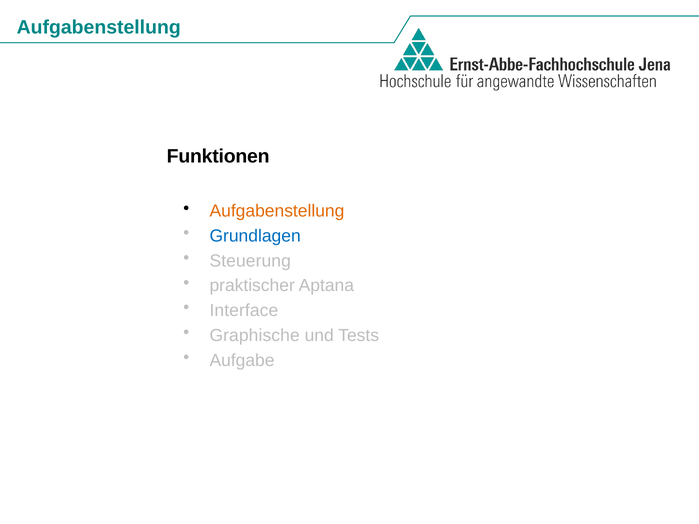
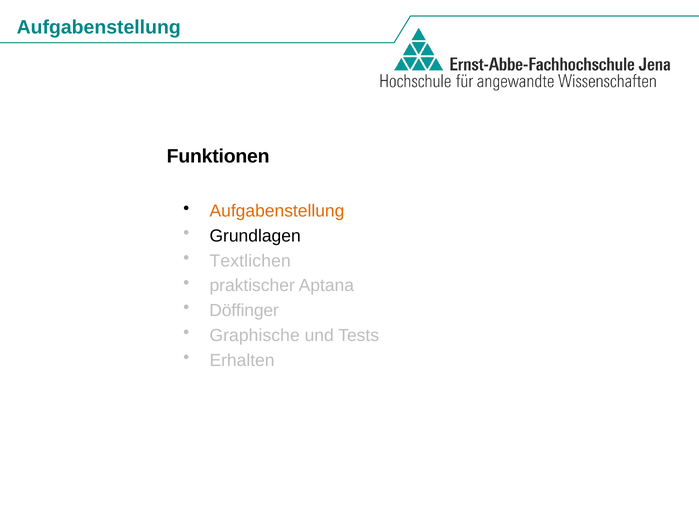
Grundlagen colour: blue -> black (255, 236)
Steuerung: Steuerung -> Textlichen (250, 261)
Interface: Interface -> Döffinger (244, 311)
Aufgabe: Aufgabe -> Erhalten (242, 360)
